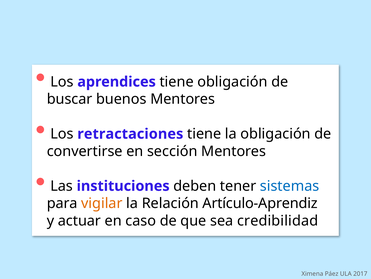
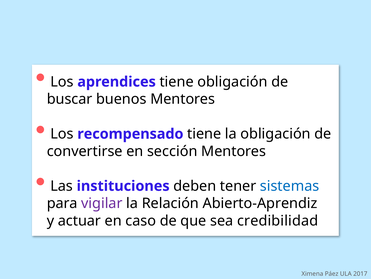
retractaciones: retractaciones -> recompensado (130, 134)
vigilar colour: orange -> purple (102, 203)
Artículo-Aprendiz: Artículo-Aprendiz -> Abierto-Aprendiz (260, 203)
